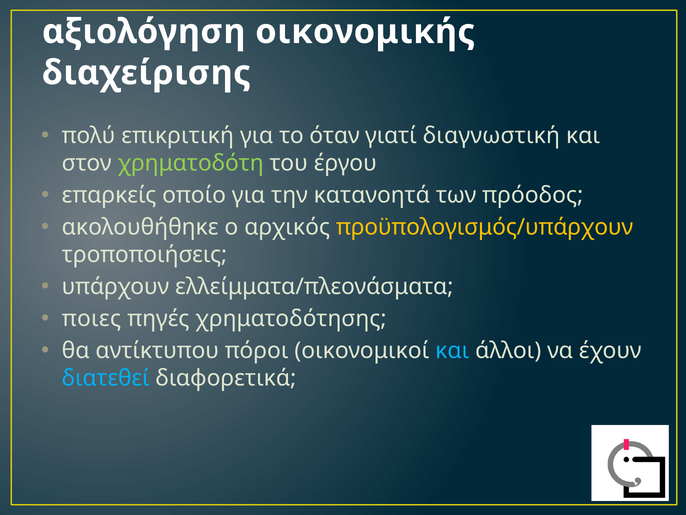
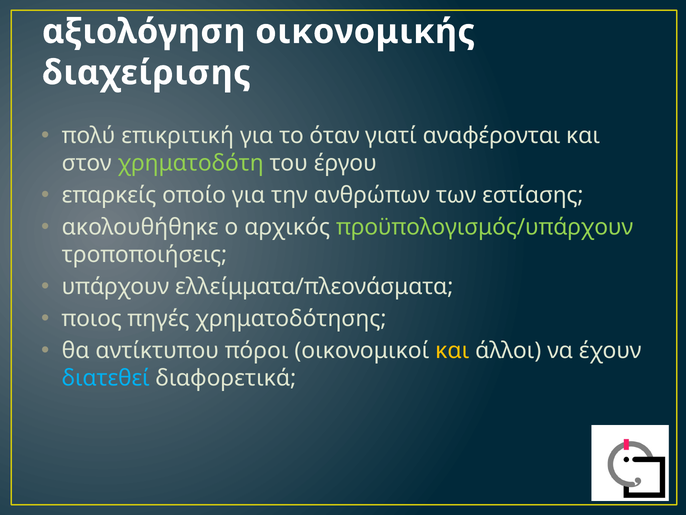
διαγνωστική: διαγνωστική -> αναφέρονται (492, 136)
κατανοητά: κατανοητά -> ανθρώπων (372, 195)
πρόοδος: πρόοδος -> εστίασης (533, 195)
προϋπολογισμός/υπάρχουν colour: yellow -> light green (485, 227)
ποιες: ποιες -> ποιος (92, 318)
και colour: light blue -> yellow (452, 350)
